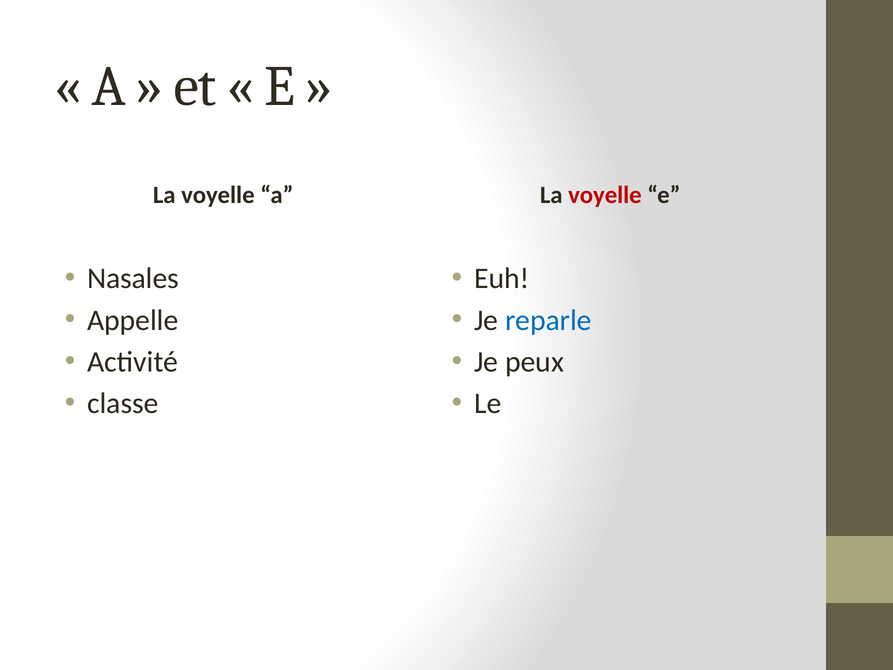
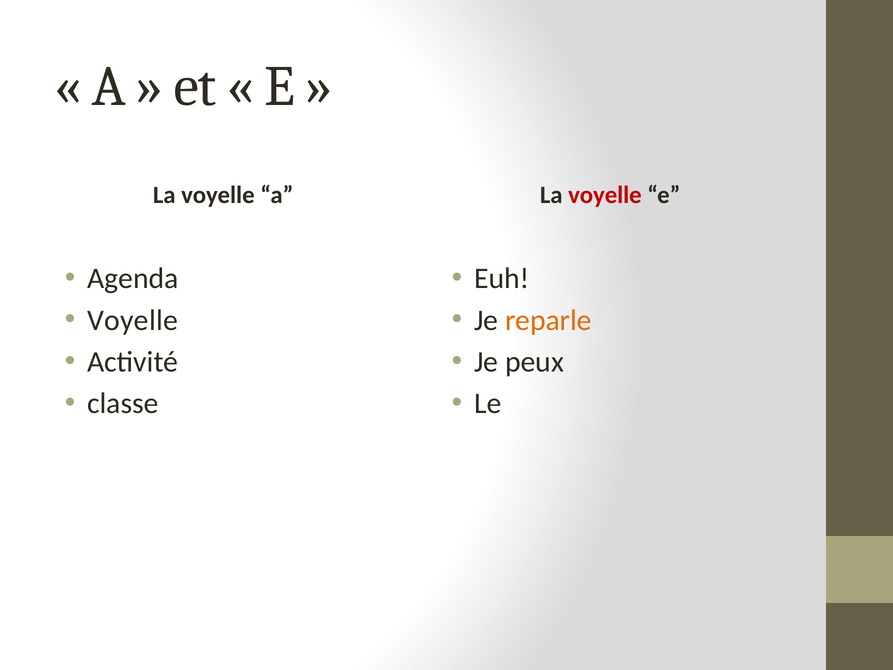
Nasales: Nasales -> Agenda (133, 278)
Appelle: Appelle -> Voyelle (133, 320)
reparle colour: blue -> orange (548, 320)
